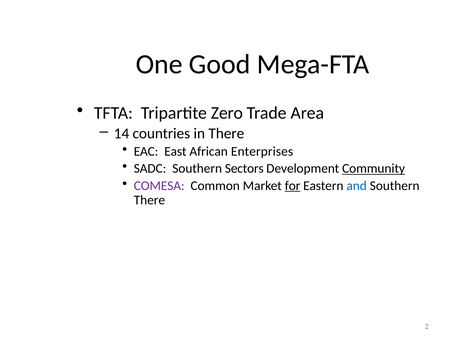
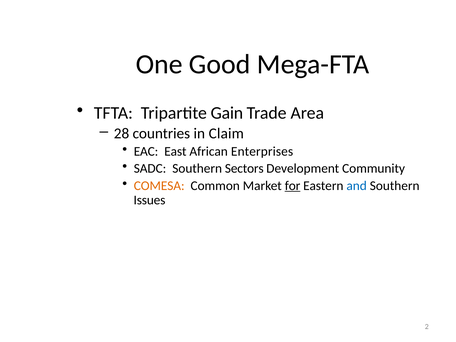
Zero: Zero -> Gain (227, 113)
14: 14 -> 28 (122, 134)
in There: There -> Claim (226, 134)
Community underline: present -> none (374, 169)
COMESA colour: purple -> orange (159, 186)
There: There -> Issues (149, 200)
